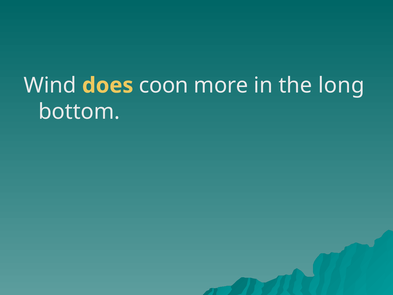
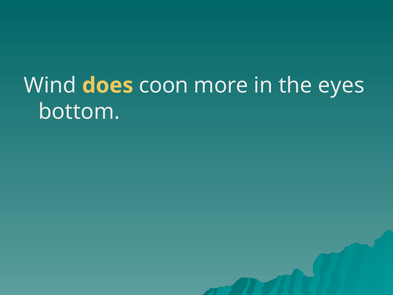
long: long -> eyes (341, 85)
